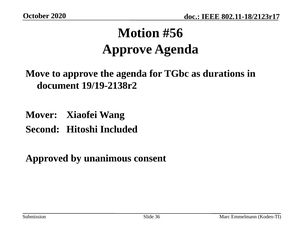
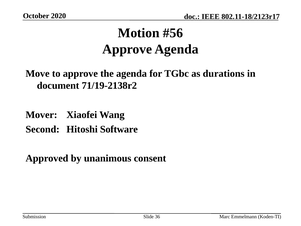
19/19-2138r2: 19/19-2138r2 -> 71/19-2138r2 (109, 85)
Included: Included -> Software (119, 129)
